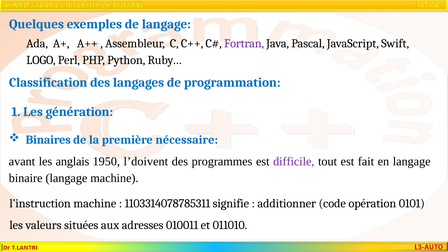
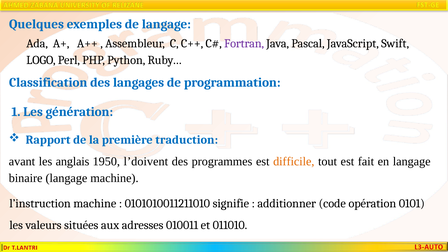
Binaires: Binaires -> Rapport (48, 140)
nécessaire: nécessaire -> traduction (187, 140)
difficile colour: purple -> orange (294, 161)
1103314078785311: 1103314078785311 -> 0101010011211010 (167, 203)
